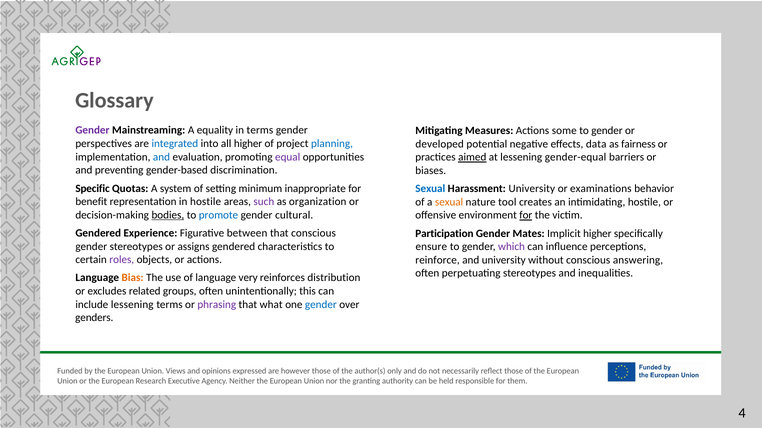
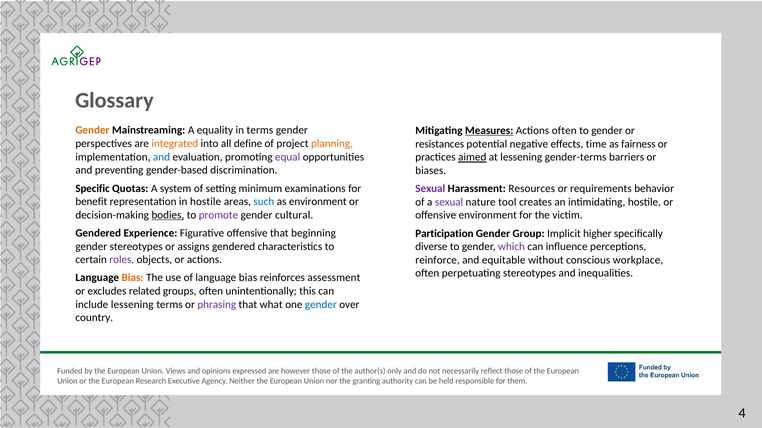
Gender colour: purple -> orange (92, 130)
Measures underline: none -> present (489, 131)
Actions some: some -> often (564, 131)
integrated colour: blue -> orange (175, 144)
all higher: higher -> define (248, 144)
planning colour: blue -> orange (332, 144)
developed: developed -> resistances (440, 144)
data: data -> time (596, 144)
gender-equal: gender-equal -> gender-terms (576, 157)
inappropriate: inappropriate -> examinations (315, 189)
Sexual colour: blue -> purple (430, 189)
Harassment University: University -> Resources (532, 189)
examinations: examinations -> requirements (601, 189)
such colour: purple -> blue (264, 202)
as organization: organization -> environment (318, 202)
sexual colour: orange -> purple (449, 202)
promote colour: blue -> purple (218, 215)
for underline: present -> none (526, 216)
Figurative between: between -> offensive (247, 233)
that conscious: conscious -> beginning (314, 233)
Mates: Mates -> Group (529, 234)
ensure: ensure -> diverse (431, 247)
and university: university -> equitable (504, 260)
answering: answering -> workplace (638, 260)
of language very: very -> bias (248, 278)
distribution: distribution -> assessment (334, 278)
genders: genders -> country (94, 318)
